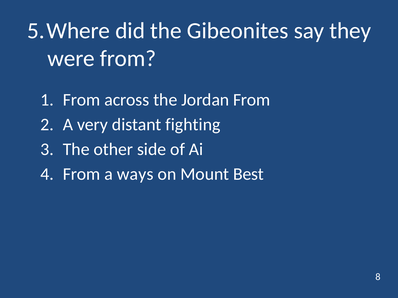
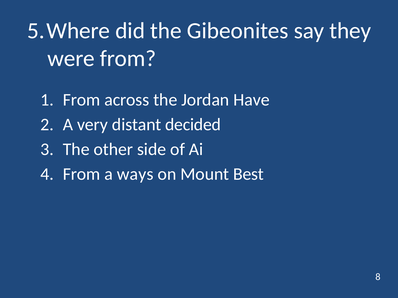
Jordan From: From -> Have (251, 100)
fighting: fighting -> decided (193, 125)
